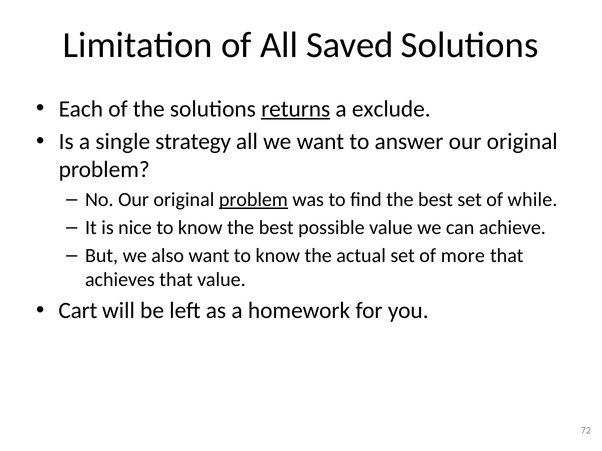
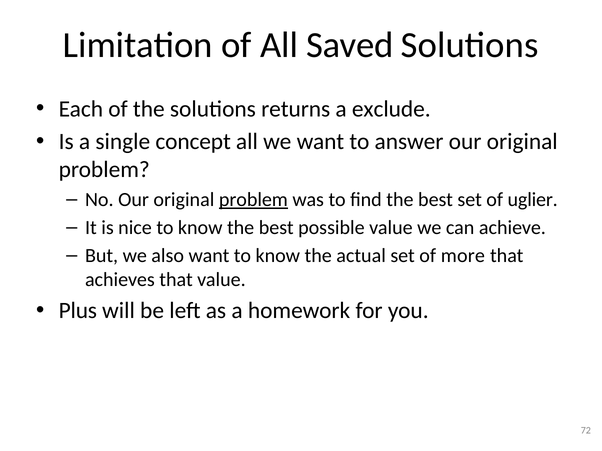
returns underline: present -> none (296, 109)
strategy: strategy -> concept (193, 142)
while: while -> uglier (533, 200)
Cart: Cart -> Plus (78, 311)
